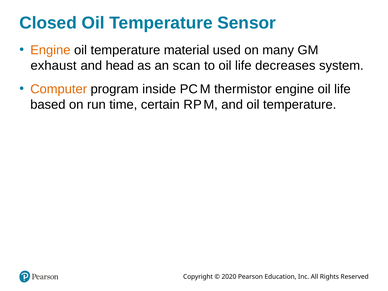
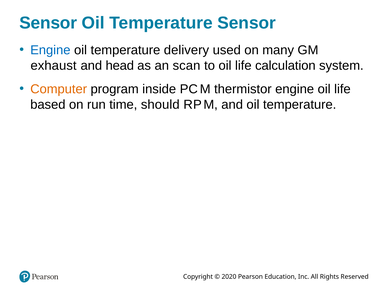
Closed: Closed -> Sensor (48, 23)
Engine colour: orange -> blue (50, 50)
material: material -> delivery (186, 50)
decreases: decreases -> calculation (285, 66)
certain: certain -> should (160, 105)
